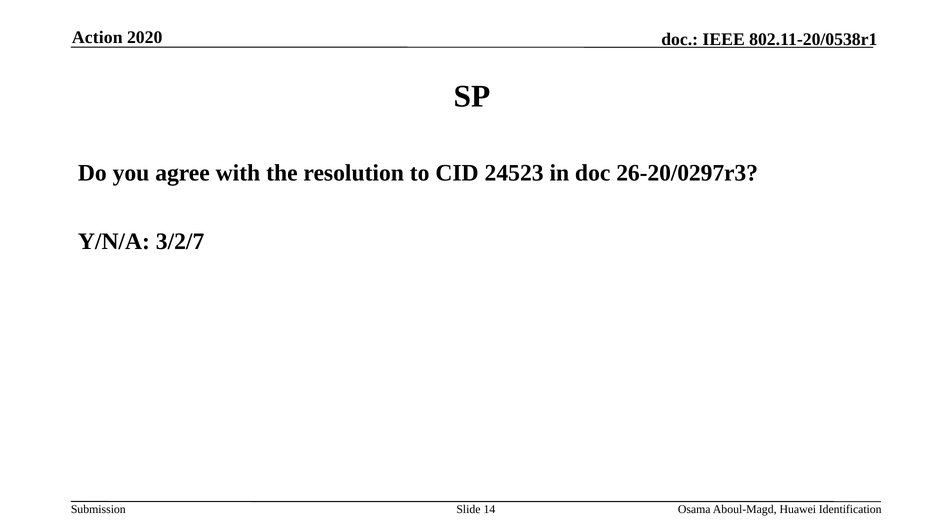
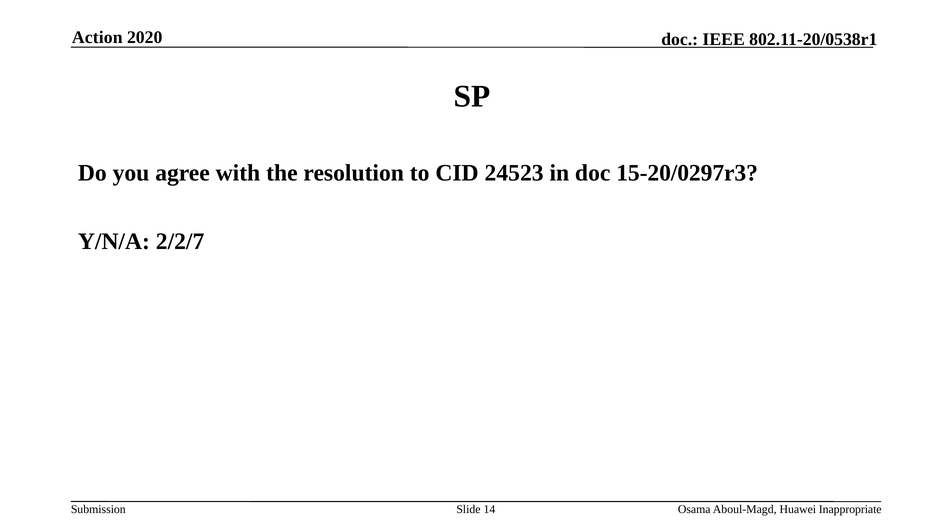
26-20/0297r3: 26-20/0297r3 -> 15-20/0297r3 (687, 173)
3/2/7: 3/2/7 -> 2/2/7 (180, 241)
Identification: Identification -> Inappropriate (850, 509)
